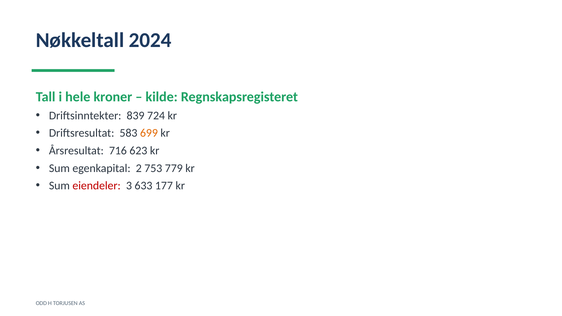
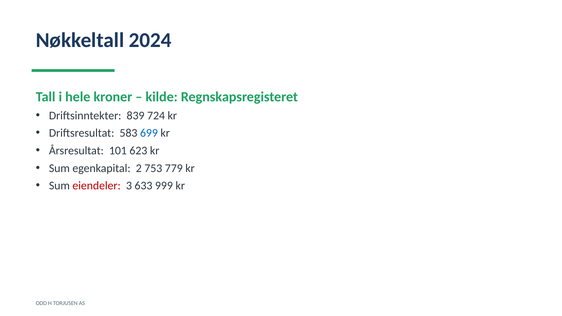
699 colour: orange -> blue (149, 133)
716: 716 -> 101 (118, 151)
177: 177 -> 999 (164, 186)
